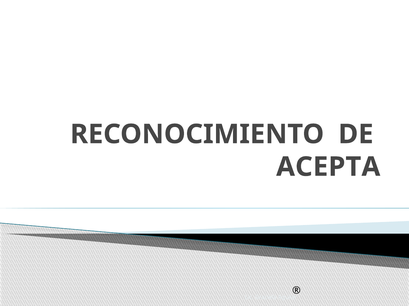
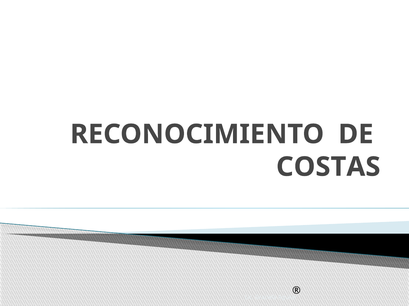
ACEPTA: ACEPTA -> COSTAS (328, 167)
